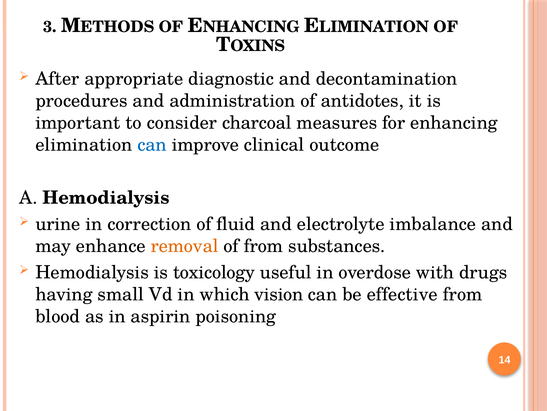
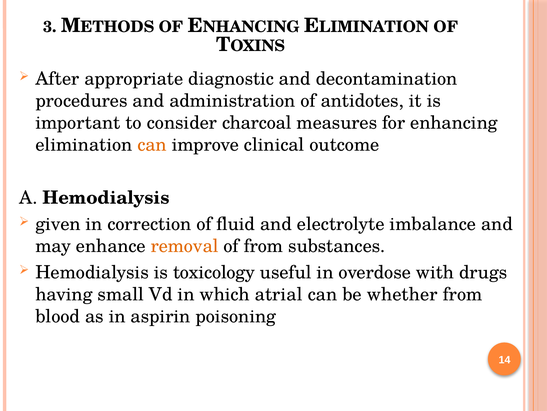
can colour: blue -> orange (152, 144)
urine: urine -> given (58, 224)
vision: vision -> atrial (279, 294)
effective: effective -> whether (402, 294)
